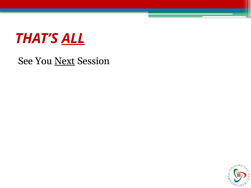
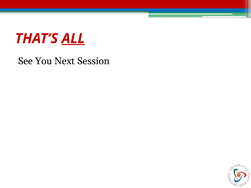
Next underline: present -> none (65, 61)
